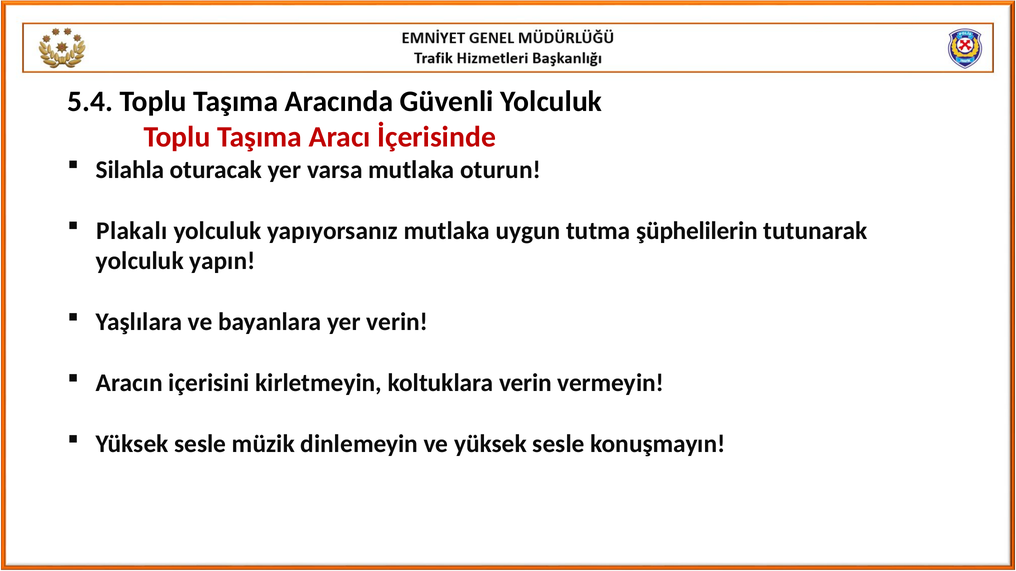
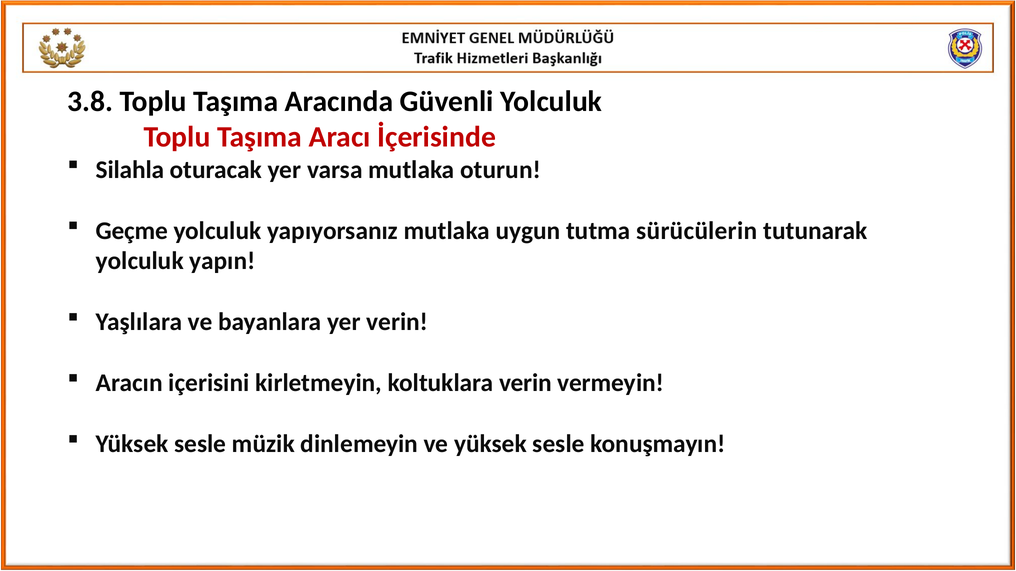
5.4: 5.4 -> 3.8 (90, 102)
Plakalı: Plakalı -> Geçme (132, 231)
şüphelilerin: şüphelilerin -> sürücülerin (697, 231)
